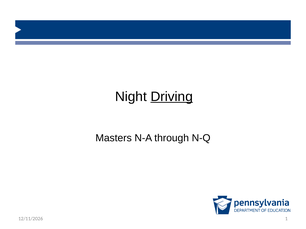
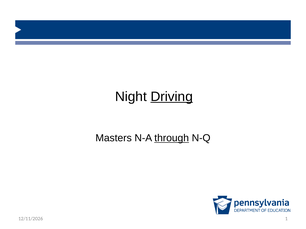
through underline: none -> present (172, 138)
